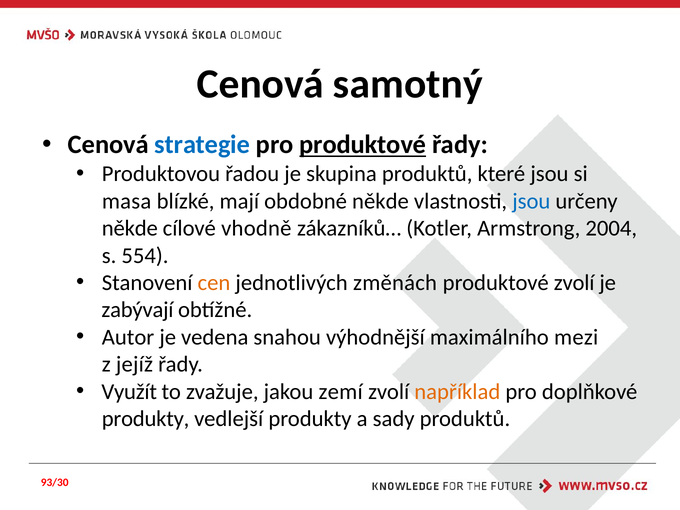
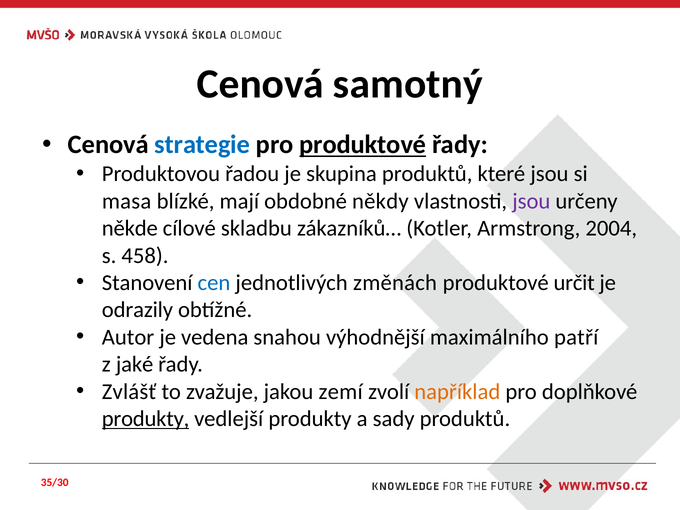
obdobné někde: někde -> někdy (380, 201)
jsou colour: blue -> purple (531, 201)
vhodně: vhodně -> skladbu (256, 228)
554: 554 -> 458 (145, 256)
cen colour: orange -> blue (214, 283)
produktové zvolí: zvolí -> určit (574, 283)
zabývají: zabývají -> odrazily (137, 310)
mezi: mezi -> patří (576, 337)
jejíž: jejíž -> jaké (135, 364)
Využít: Využít -> Zvlášť (129, 392)
produkty underline: none -> present (146, 419)
93/30: 93/30 -> 35/30 (55, 482)
